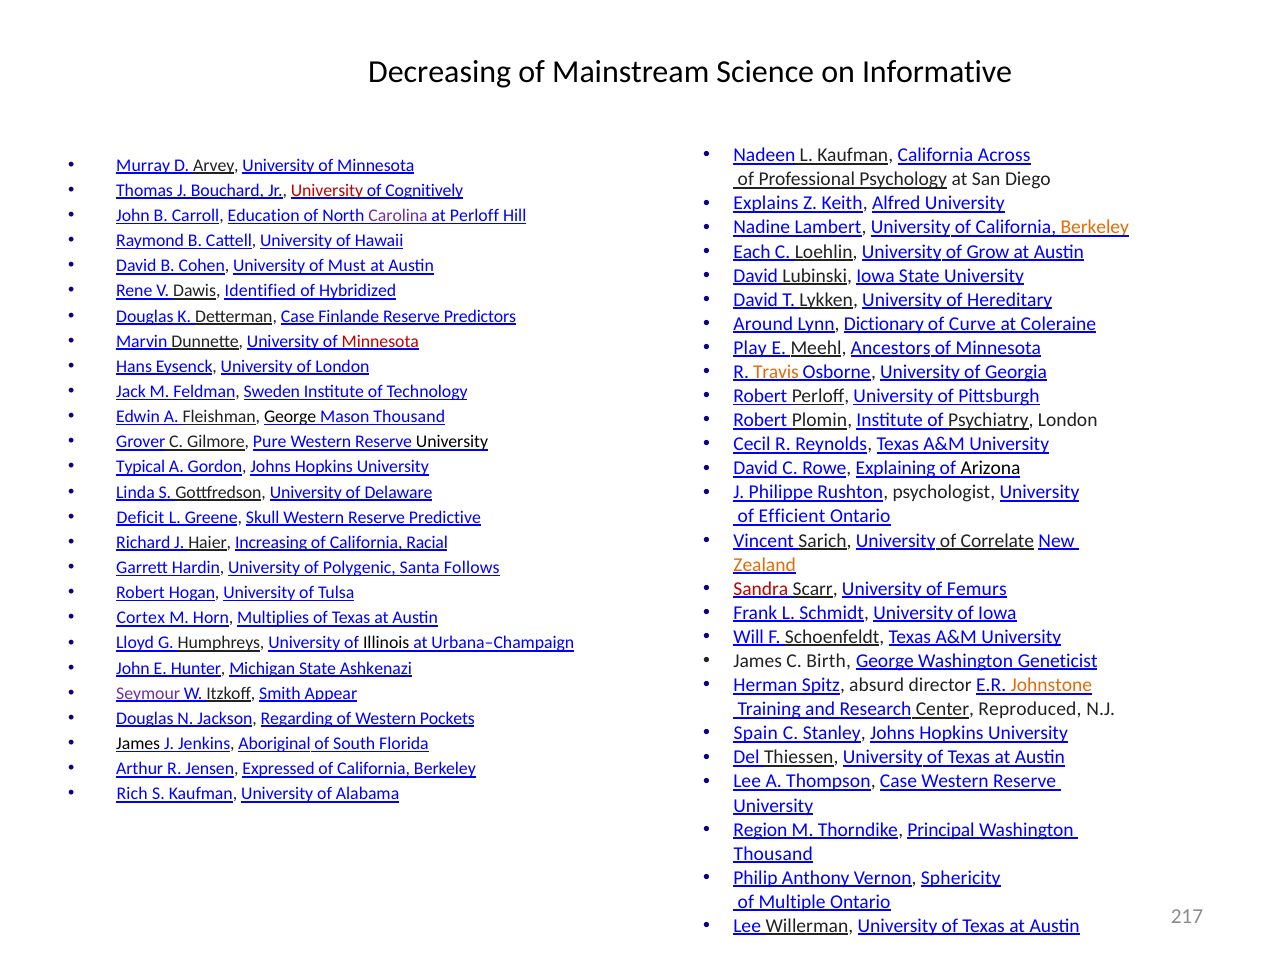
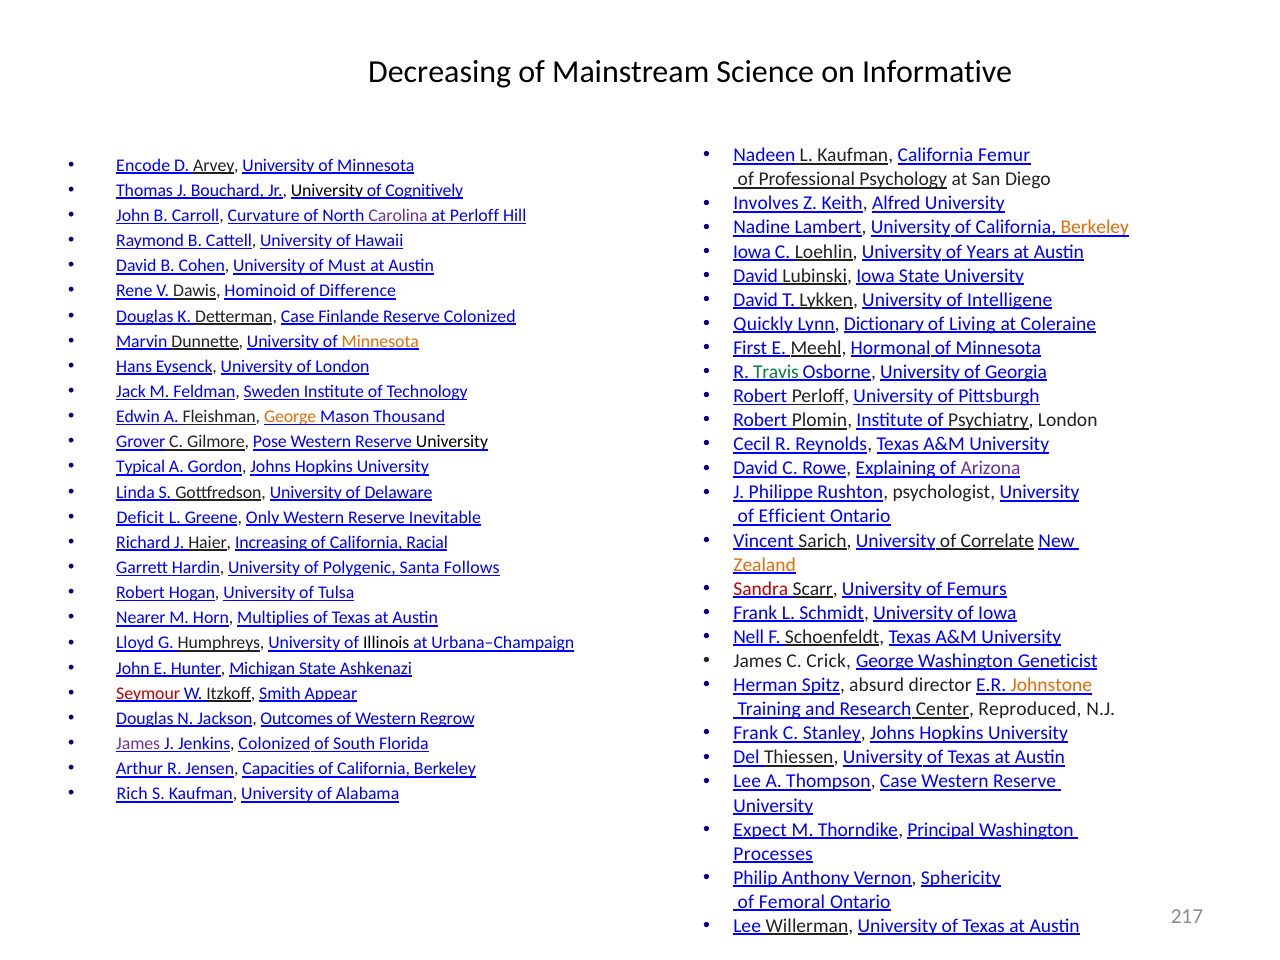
Across: Across -> Femur (1004, 155)
Murray: Murray -> Encode (143, 165)
University colour: red -> black (327, 190)
Explains: Explains -> Involves (766, 203)
Education: Education -> Curvature (264, 216)
Each: Each -> Iowa (752, 252)
Grow: Grow -> Years (988, 252)
Identified: Identified -> Hominoid (260, 291)
Hybridized: Hybridized -> Difference (358, 291)
Hereditary: Hereditary -> Intelligene (1010, 300)
Reserve Predictors: Predictors -> Colonized (480, 316)
Around: Around -> Quickly (763, 324)
Curve: Curve -> Living (972, 324)
Minnesota colour: red -> orange (380, 341)
Play: Play -> First (750, 348)
Ancestors: Ancestors -> Hormonal (891, 348)
Travis colour: orange -> green (776, 372)
George colour: black -> orange (290, 417)
Pure: Pure -> Pose (270, 442)
Arizona colour: black -> purple (990, 468)
Skull: Skull -> Only (263, 517)
Predictive: Predictive -> Inevitable (445, 517)
Cortex: Cortex -> Nearer (141, 618)
Will: Will -> Nell (749, 637)
Birth: Birth -> Crick (829, 661)
Seymour colour: purple -> red (148, 693)
Regarding: Regarding -> Outcomes (297, 718)
Pockets: Pockets -> Regrow (447, 718)
Spain: Spain -> Frank (756, 733)
James colour: black -> purple (138, 744)
Jenkins Aboriginal: Aboriginal -> Colonized (274, 744)
Expressed: Expressed -> Capacities (279, 769)
Region: Region -> Expect (760, 830)
Thousand: Thousand -> Processes (773, 854)
Multiple: Multiple -> Femoral (792, 902)
